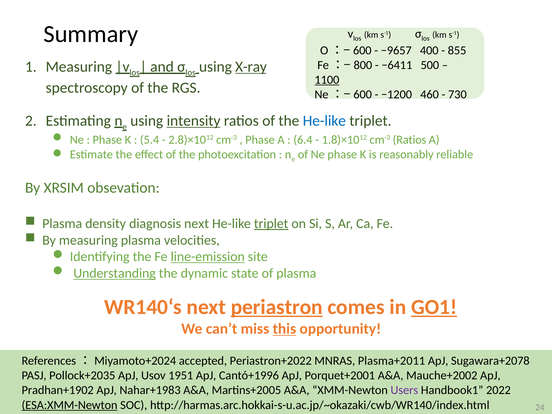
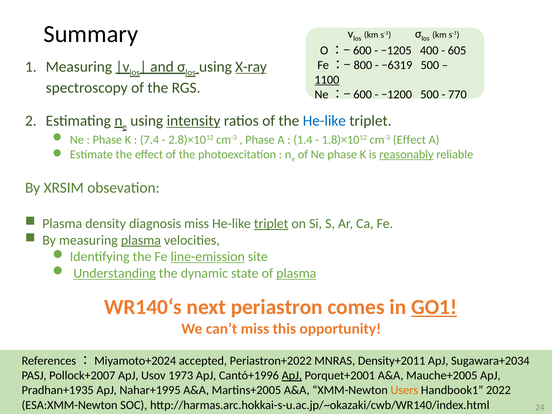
−9657: −9657 -> −1205 (396, 50)
855: 855 -> 605 (457, 50)
−6411: −6411 -> −6319 (397, 65)
−1200 460: 460 -> 500 (430, 95)
730: 730 -> 770 (457, 95)
5.4: 5.4 -> 7.4 (150, 140)
6.4: 6.4 -> 1.4 (303, 140)
cm-3 Ratios: Ratios -> Effect (409, 140)
reasonably underline: none -> present (406, 154)
diagnosis next: next -> miss (197, 224)
plasma underline: none -> present (141, 240)
plasma underline: none -> present (296, 273)
periastron underline: present -> none (277, 307)
this underline: present -> none (284, 329)
Plasma+2011: Plasma+2011 -> Density+2011 (392, 361)
Sugawara+2078: Sugawara+2078 -> Sugawara+2034 (490, 361)
Pollock+2035: Pollock+2035 -> Pollock+2007 (82, 376)
1951: 1951 -> 1973 (181, 376)
ApJ underline: none -> present (292, 376)
Mauche+2002: Mauche+2002 -> Mauche+2005 (442, 376)
Pradhan+1902: Pradhan+1902 -> Pradhan+1935 (58, 390)
Nahar+1983: Nahar+1983 -> Nahar+1995 (150, 390)
Users colour: purple -> orange (404, 390)
ESA:XMM-Newton underline: present -> none (70, 405)
